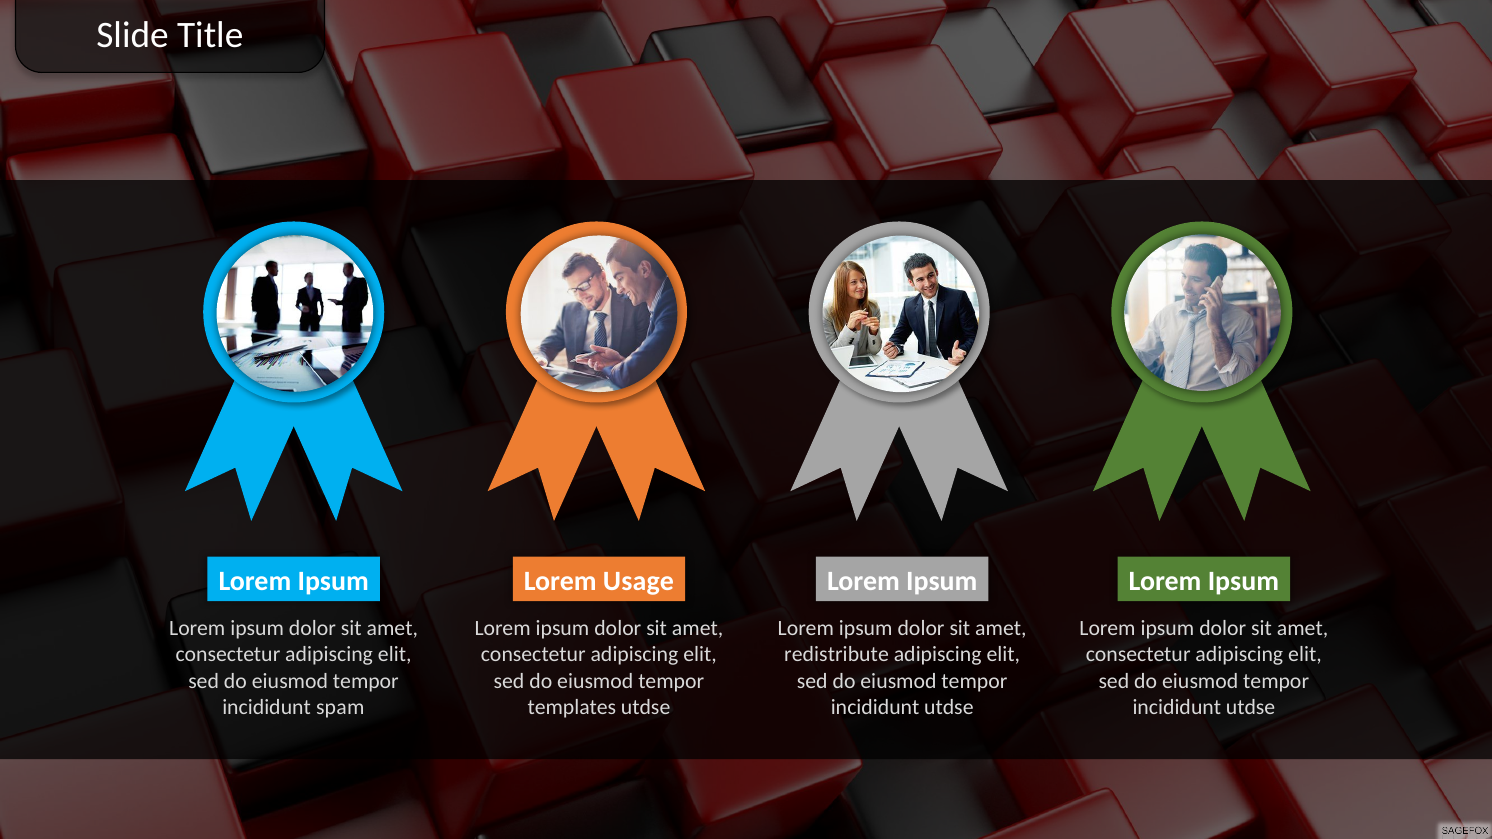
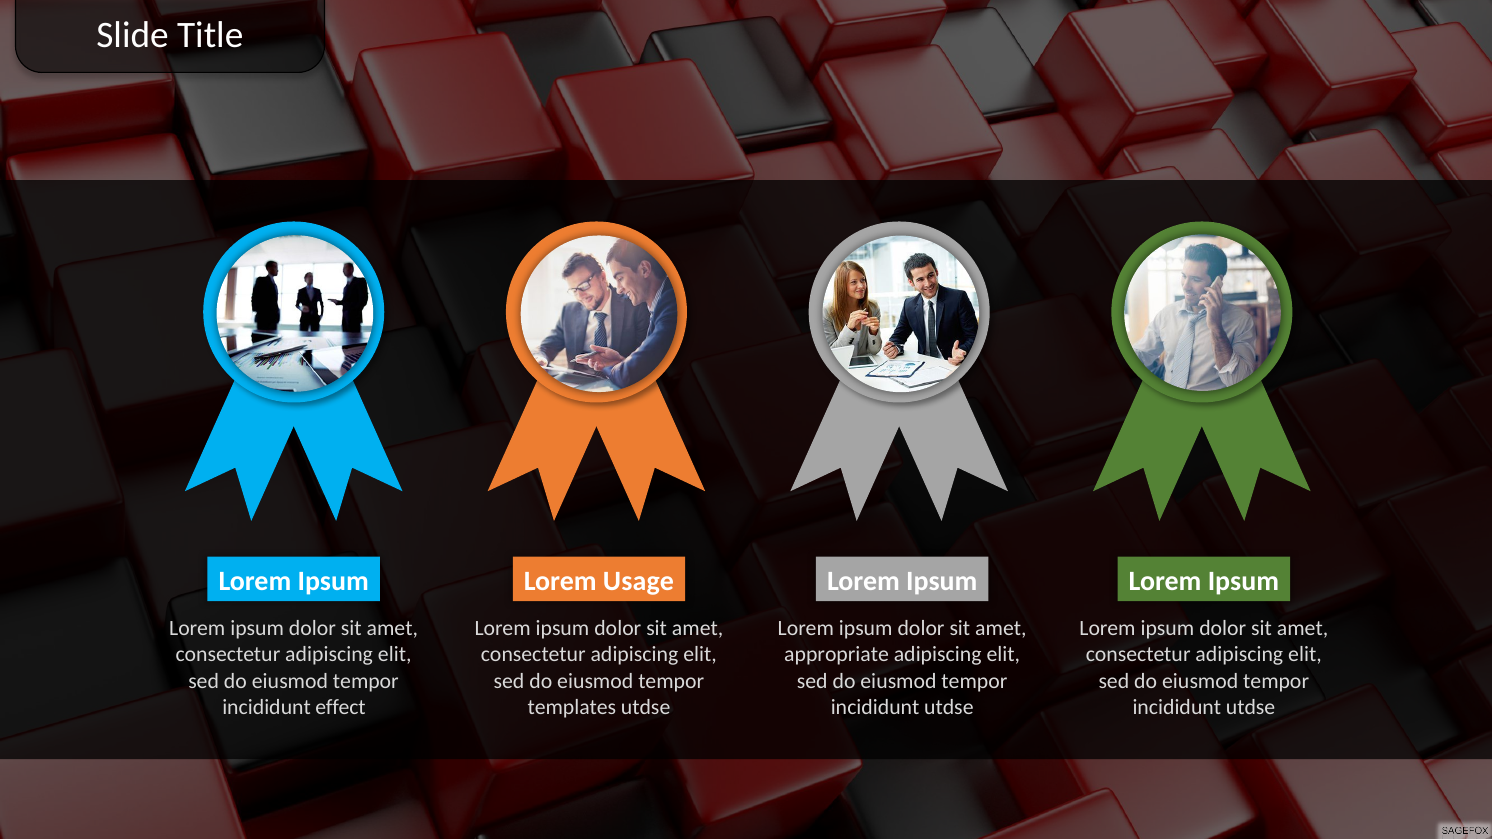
redistribute: redistribute -> appropriate (837, 655)
spam: spam -> effect (340, 707)
